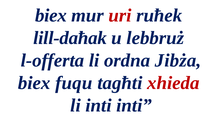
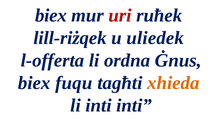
lill-daħak: lill-daħak -> lill-riżqek (70, 38)
lebbruż: lebbruż -> uliedek (155, 38)
Jibża: Jibża -> Ġnus (178, 61)
xhieda colour: red -> orange (173, 83)
